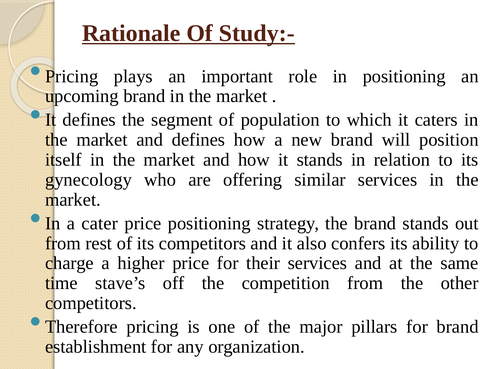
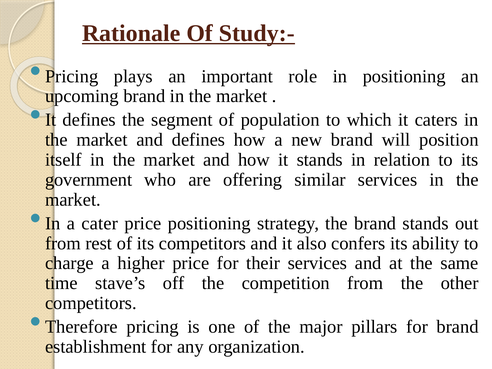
gynecology: gynecology -> government (89, 180)
